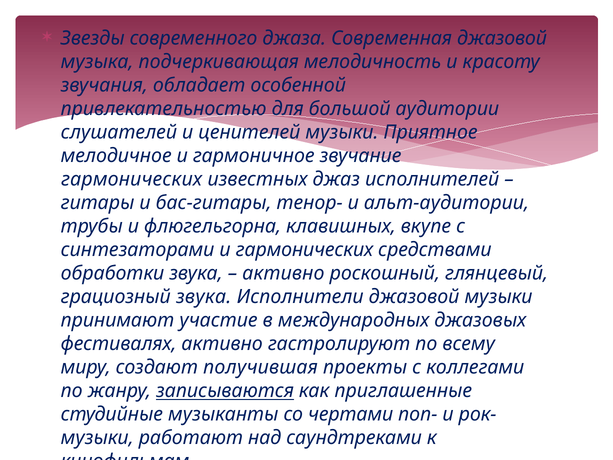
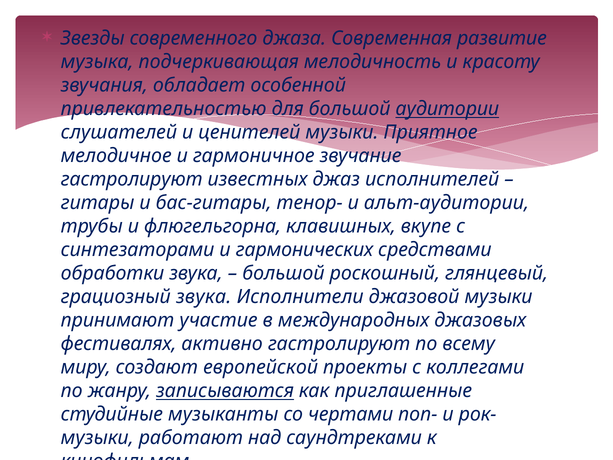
Современная джазовой: джазовой -> развитие (502, 38)
аудитории underline: none -> present (447, 109)
гармонических: гармонических -> гастролируют (132, 179)
активно: активно -> большой (283, 273)
получившая: получившая -> европейской (261, 367)
